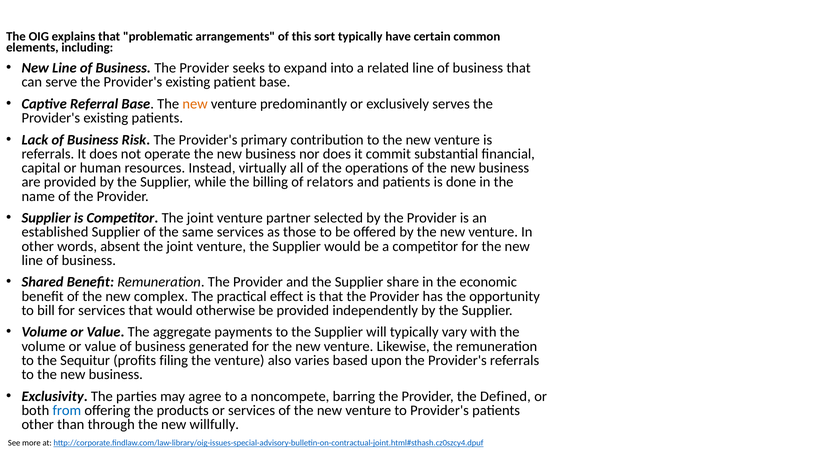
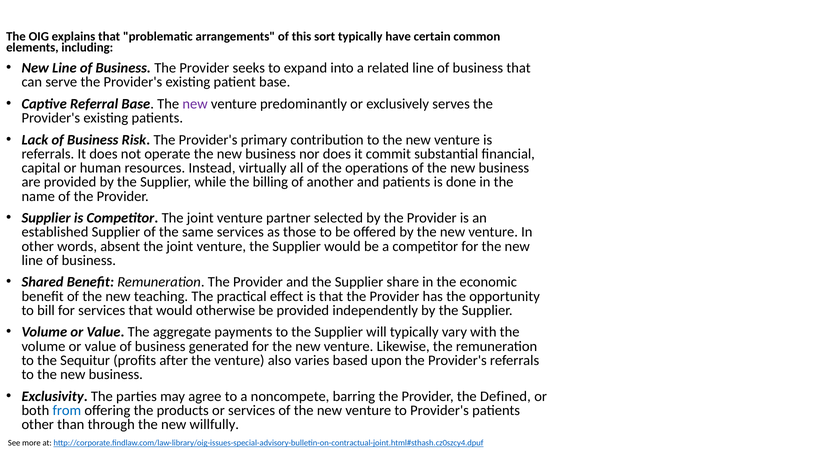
new colour: orange -> purple (195, 104)
relators: relators -> another (330, 182)
complex: complex -> teaching (161, 296)
filing: filing -> after (174, 361)
